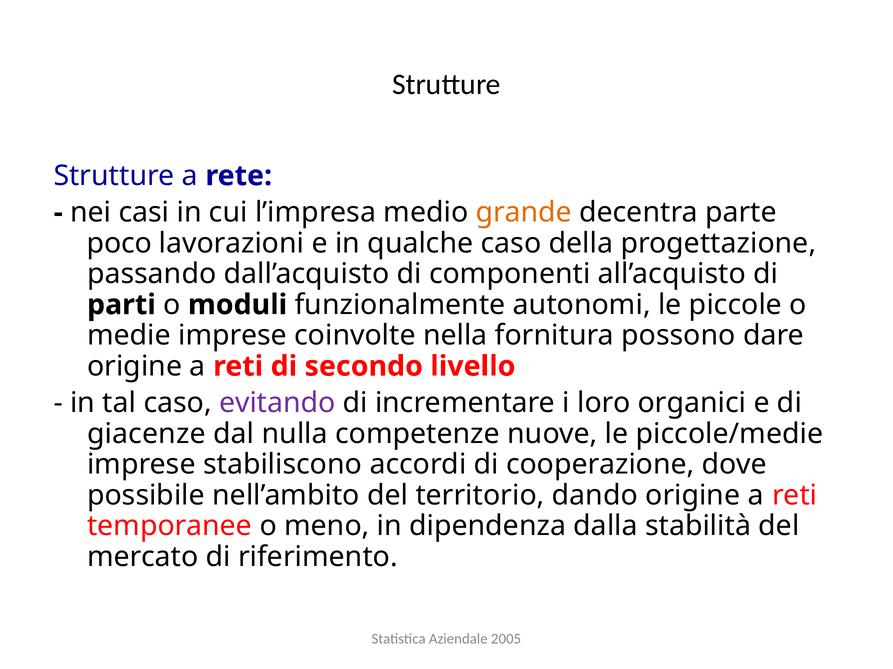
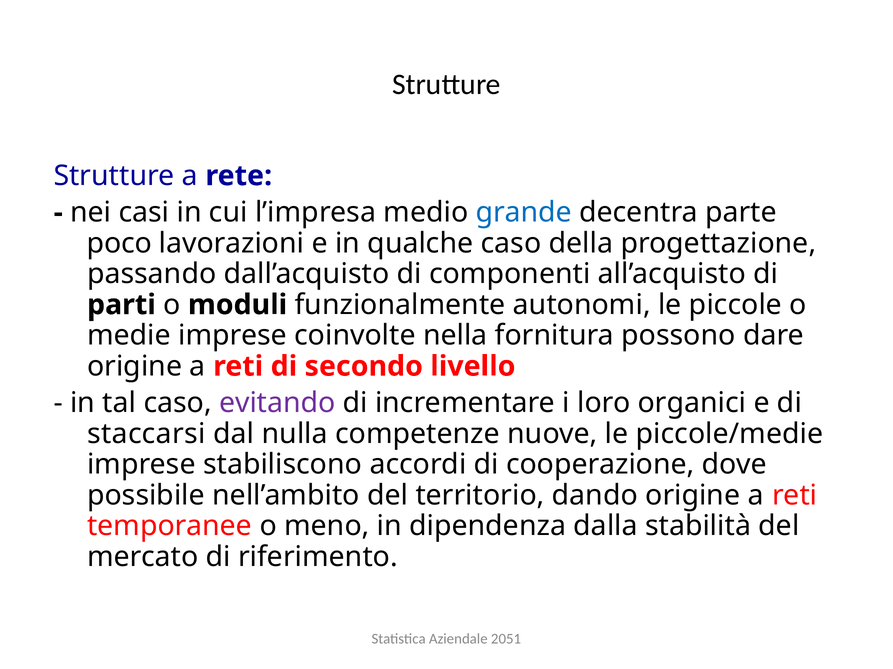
grande colour: orange -> blue (524, 213)
giacenze: giacenze -> staccarsi (146, 434)
2005: 2005 -> 2051 (506, 640)
